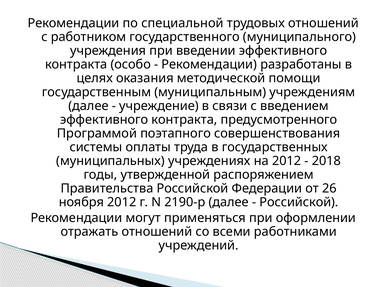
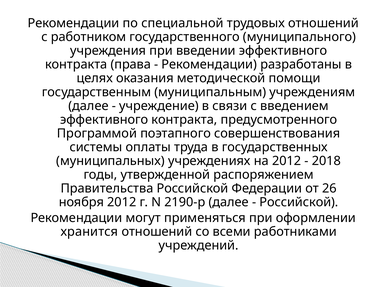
особо: особо -> права (131, 64)
отражать: отражать -> хранится (89, 231)
